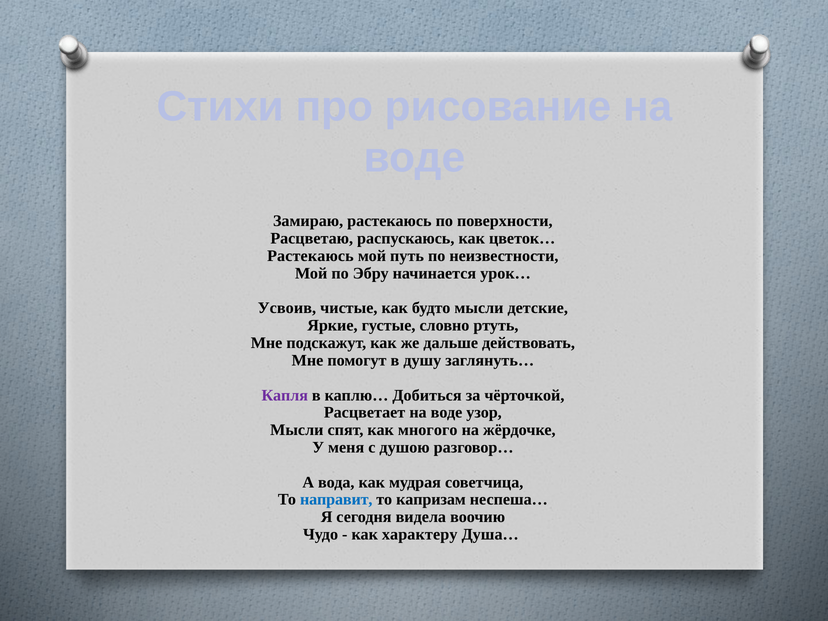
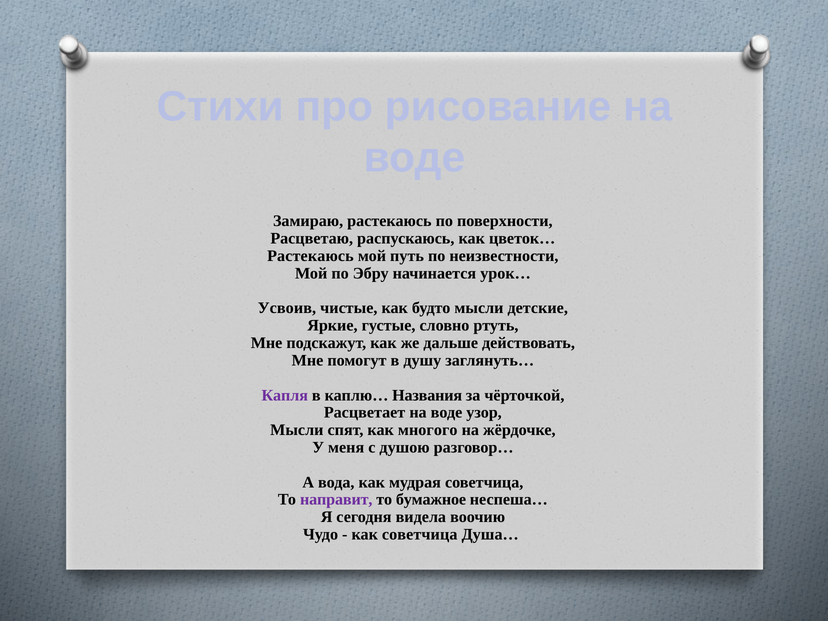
Добиться: Добиться -> Названия (427, 395)
направит colour: blue -> purple (336, 500)
капризам: капризам -> бумажное (431, 500)
как характеру: характеру -> советчица (420, 534)
